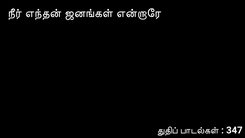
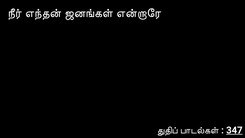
347 underline: none -> present (234, 130)
